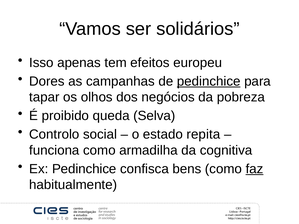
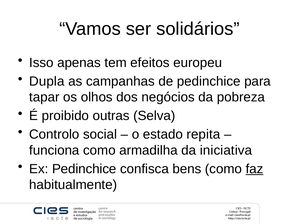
Dores: Dores -> Dupla (47, 81)
pedinchice underline: present -> none (209, 81)
queda: queda -> outras (111, 116)
cognitiva: cognitiva -> iniciativa (226, 150)
